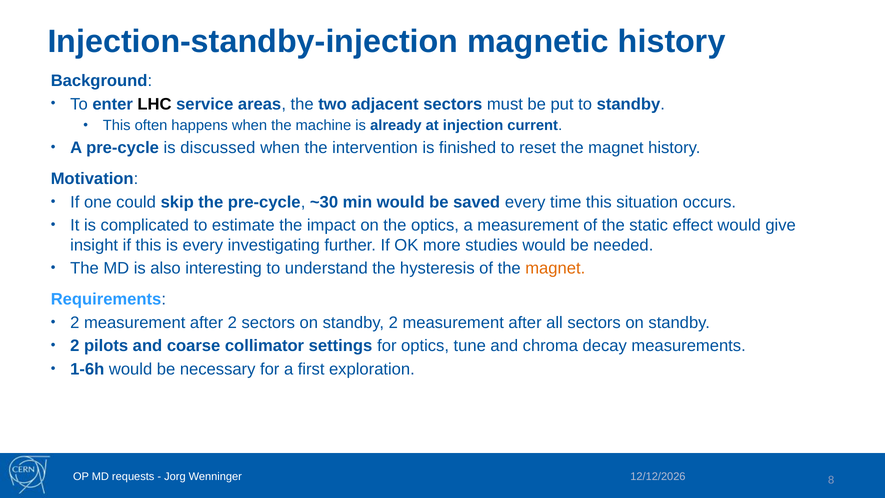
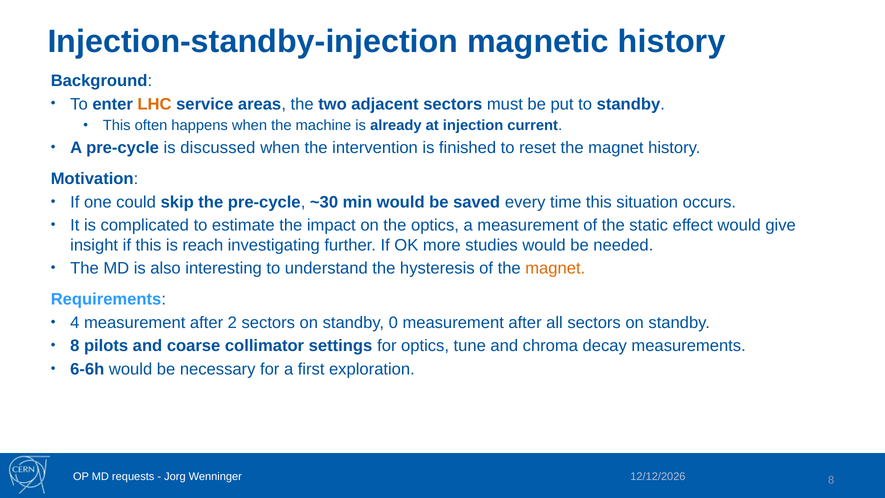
LHC colour: black -> orange (155, 104)
is every: every -> reach (203, 245)
2: 2 -> 4 (75, 323)
standby 2: 2 -> 0 (393, 323)
2: 2 -> 8 (75, 346)
1-6h: 1-6h -> 6-6h (87, 369)
